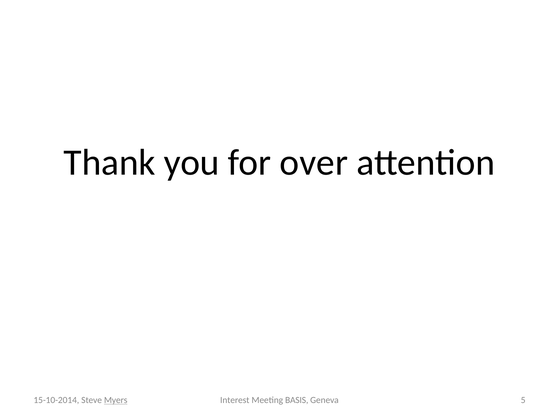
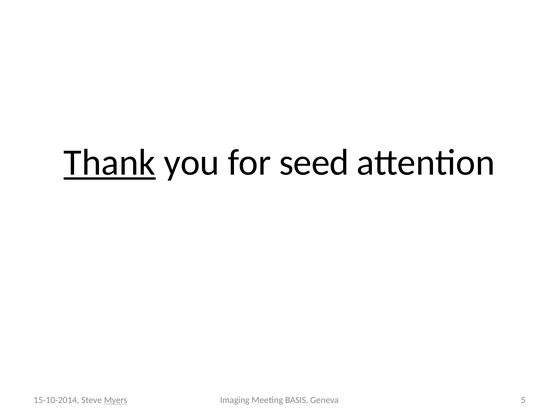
Thank underline: none -> present (110, 163)
over: over -> seed (314, 163)
Interest: Interest -> Imaging (235, 400)
